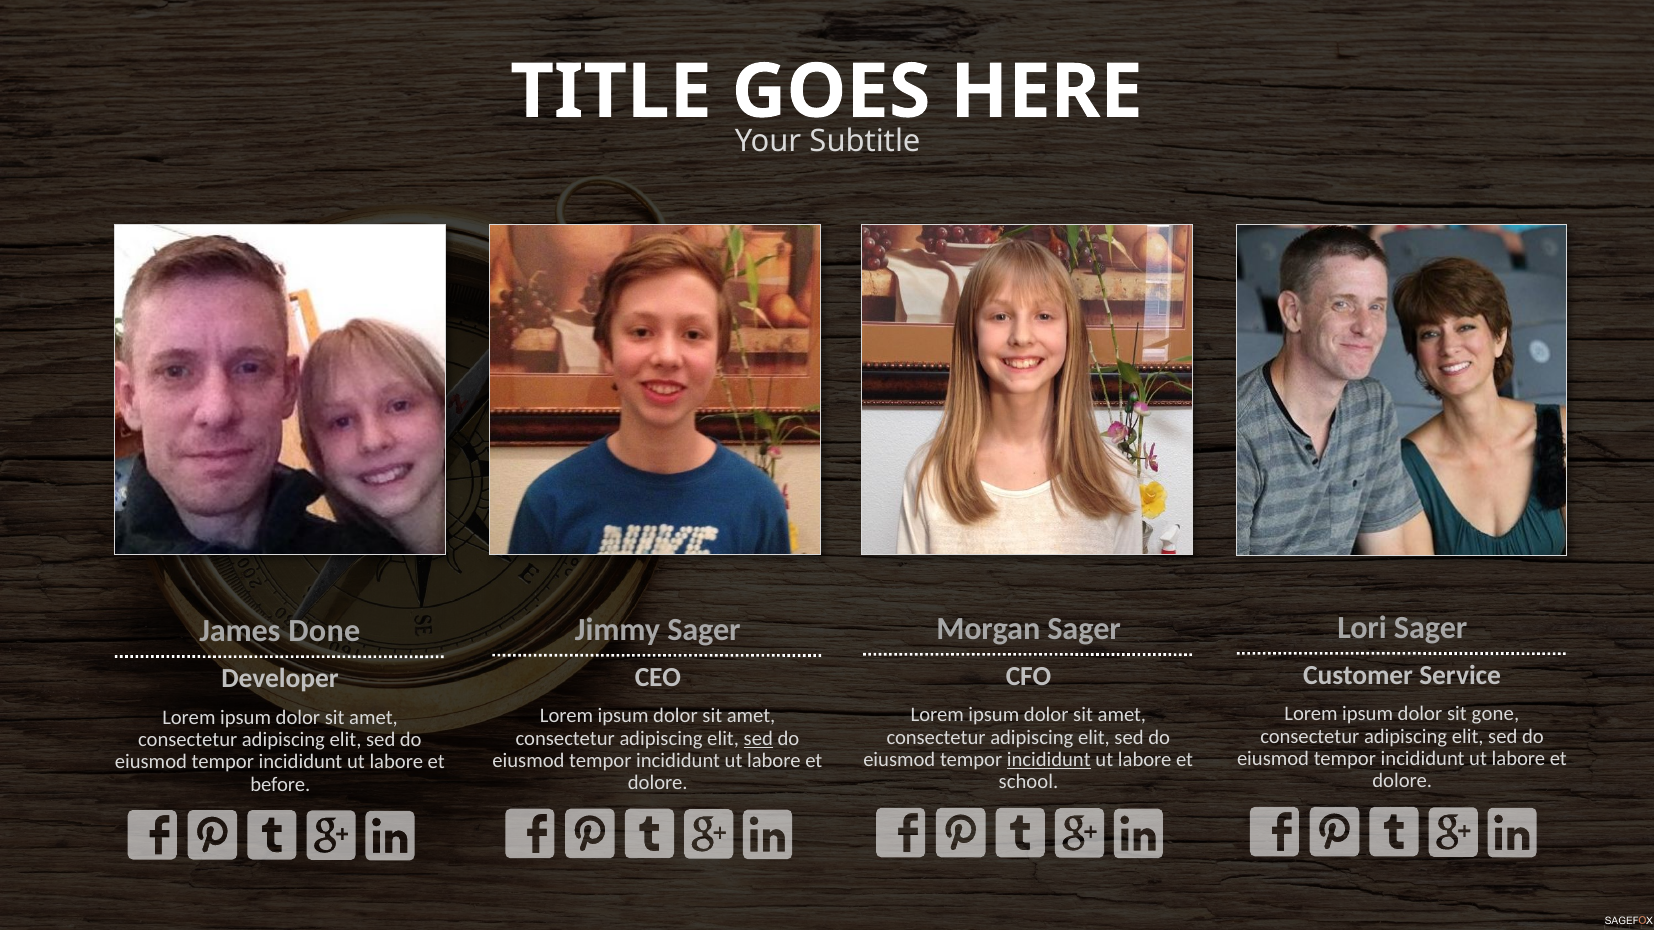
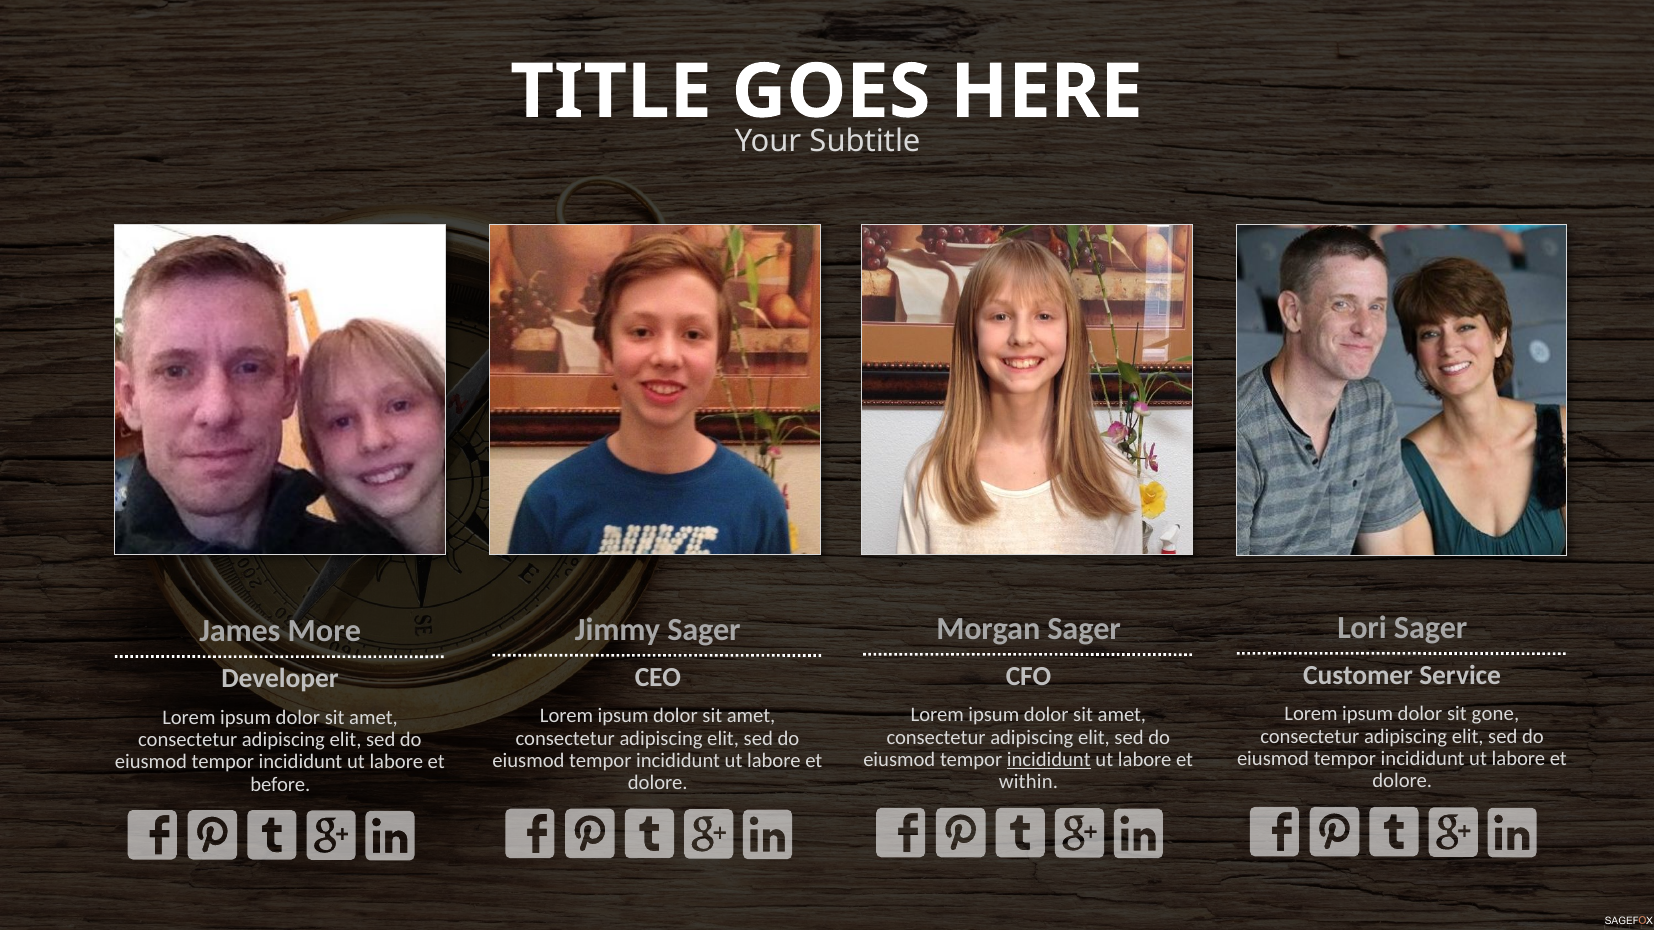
Done: Done -> More (324, 631)
sed underline: present -> none (758, 739)
school: school -> within (1028, 782)
